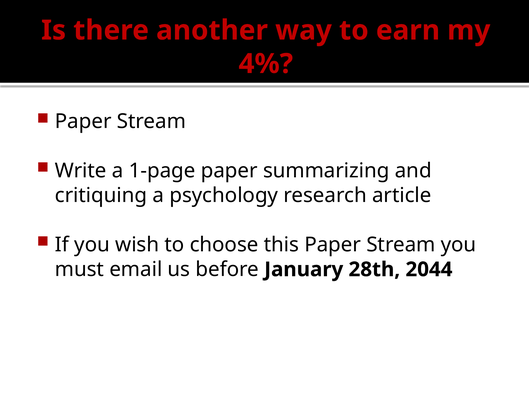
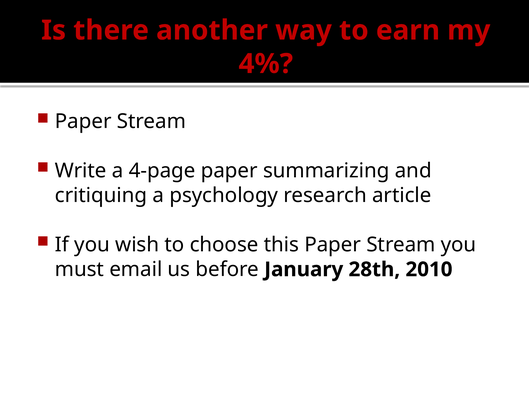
1-page: 1-page -> 4-page (162, 171)
2044: 2044 -> 2010 (429, 270)
